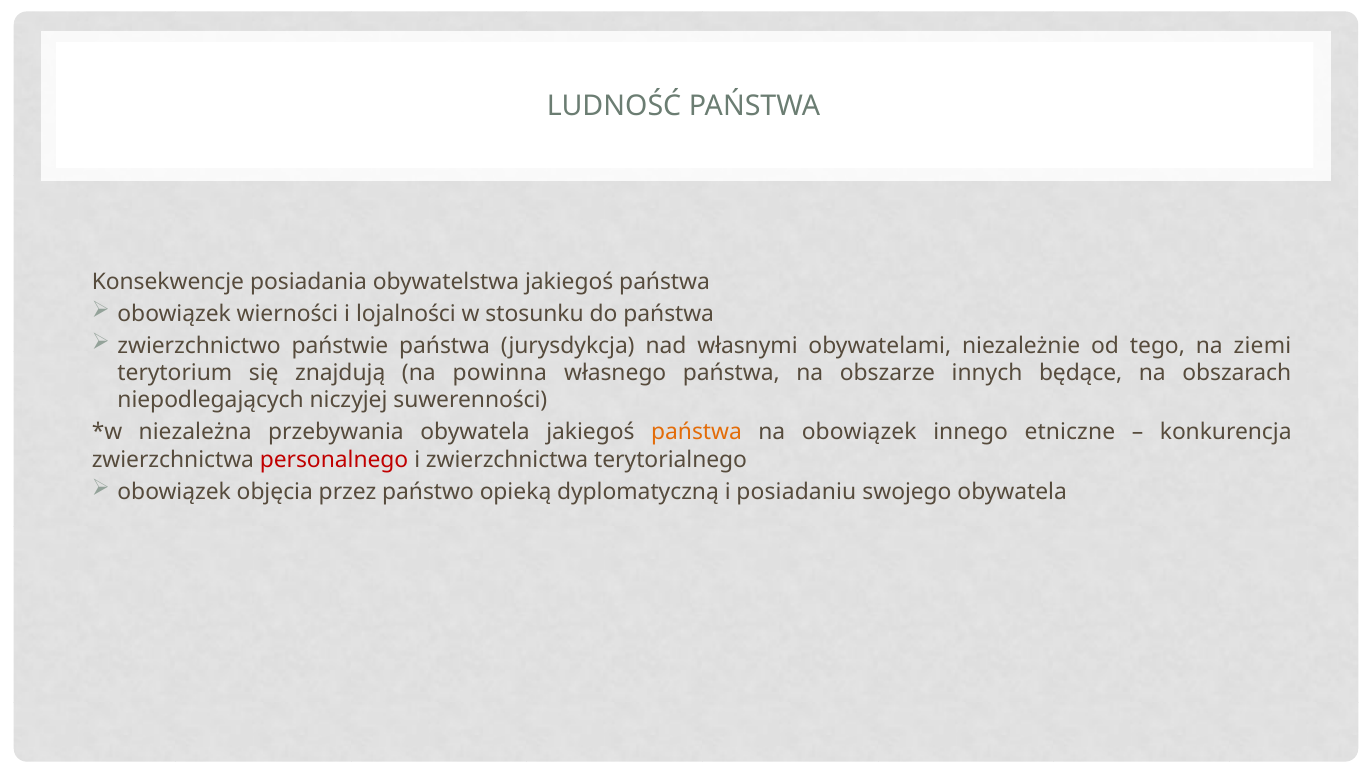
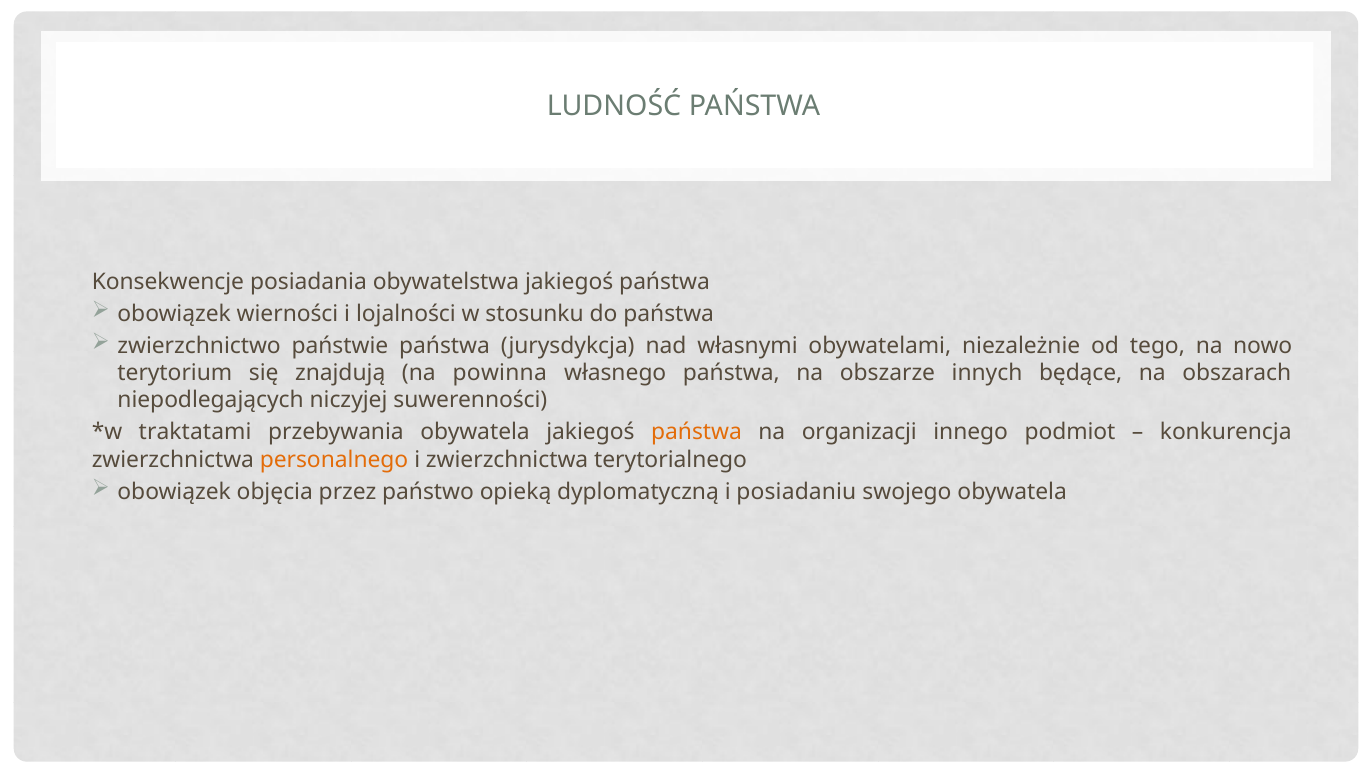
ziemi: ziemi -> nowo (1263, 345)
niezależna: niezależna -> traktatami (195, 432)
na obowiązek: obowiązek -> organizacji (859, 432)
etniczne: etniczne -> podmiot (1070, 432)
personalnego colour: red -> orange (334, 460)
